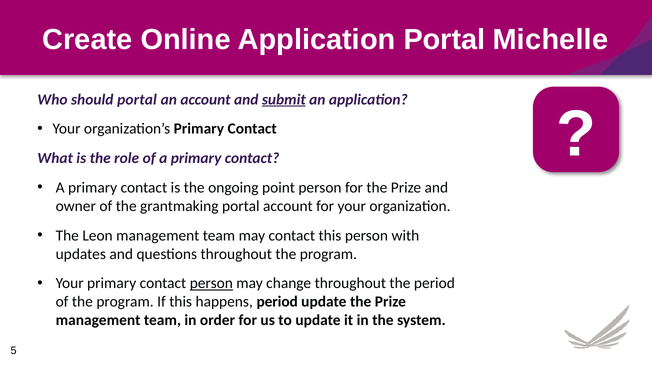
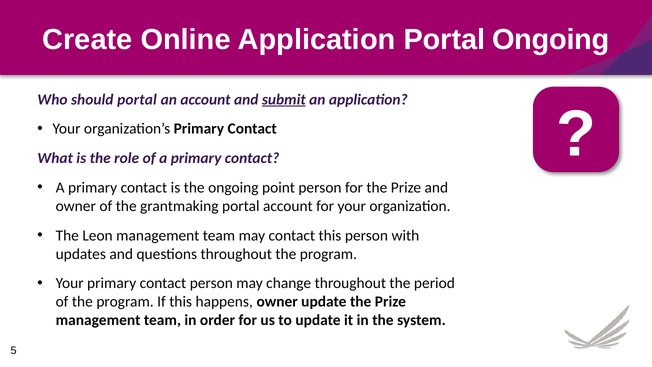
Portal Michelle: Michelle -> Ongoing (551, 40)
person underline: present -> none (211, 283)
happens period: period -> owner (277, 302)
